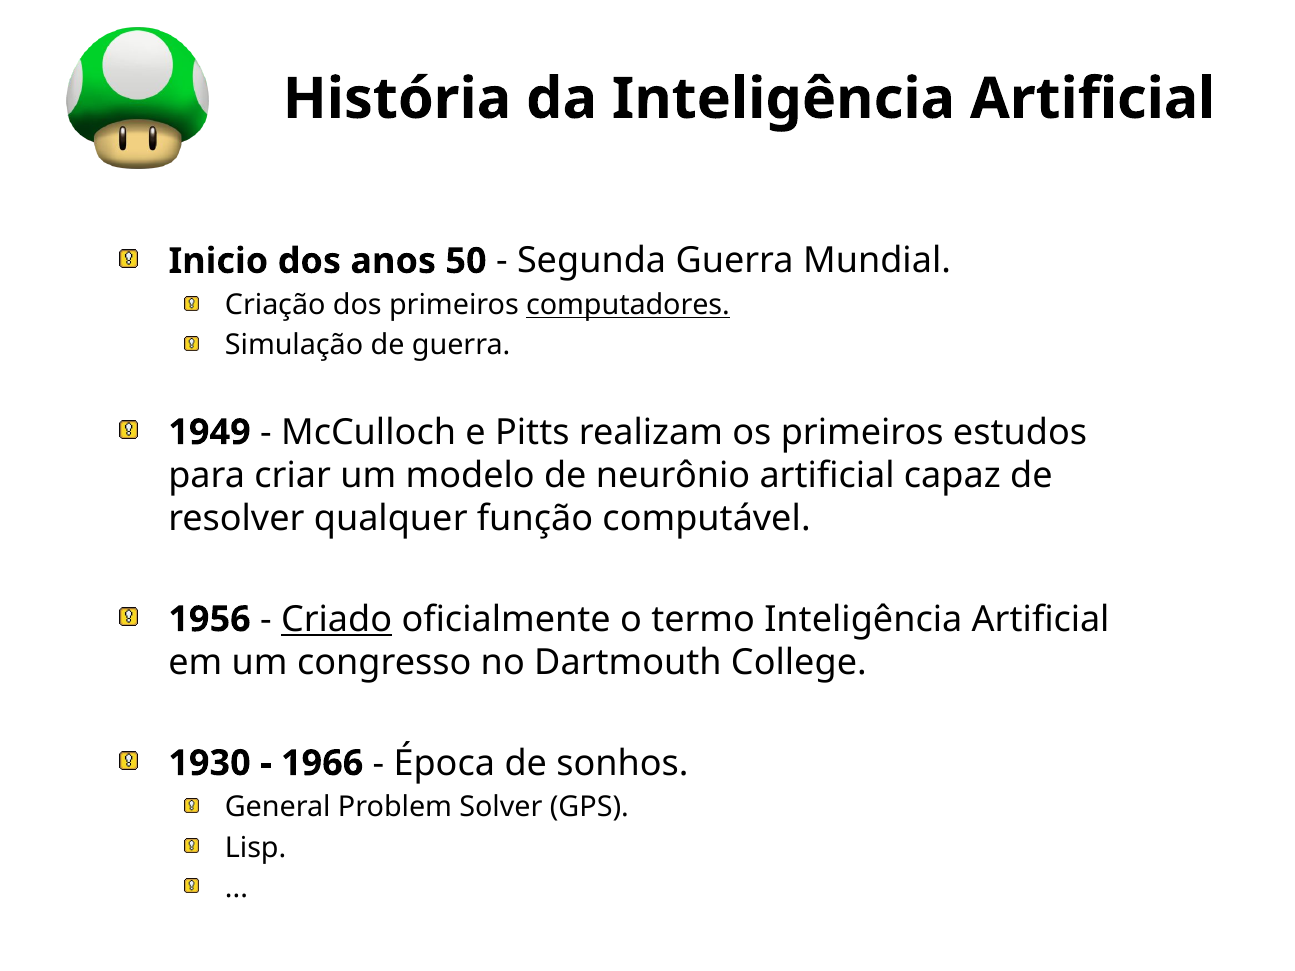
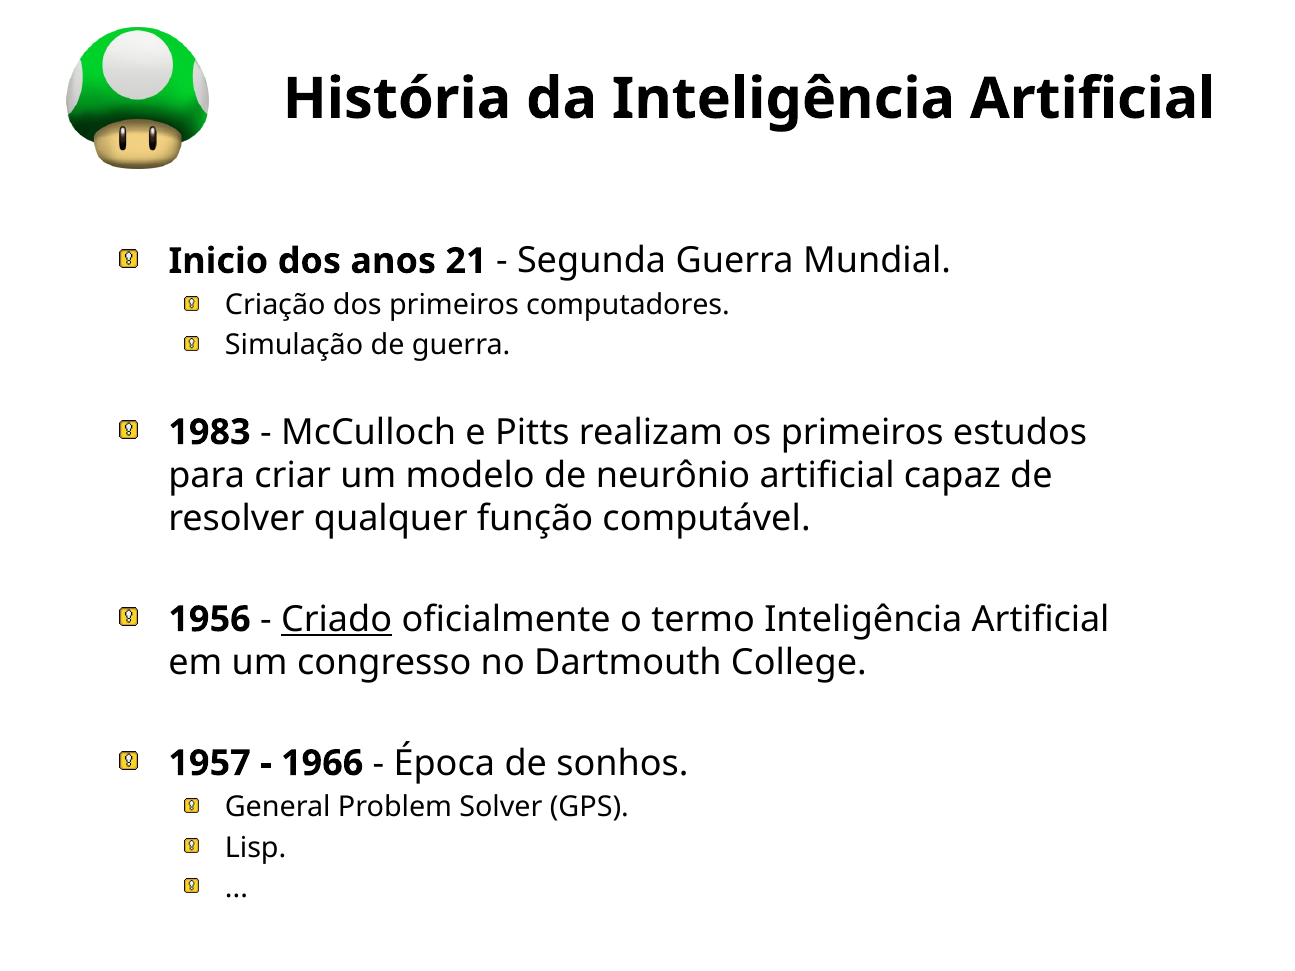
50: 50 -> 21 (466, 261)
computadores underline: present -> none (628, 305)
1949: 1949 -> 1983 (210, 432)
1930: 1930 -> 1957 (210, 763)
